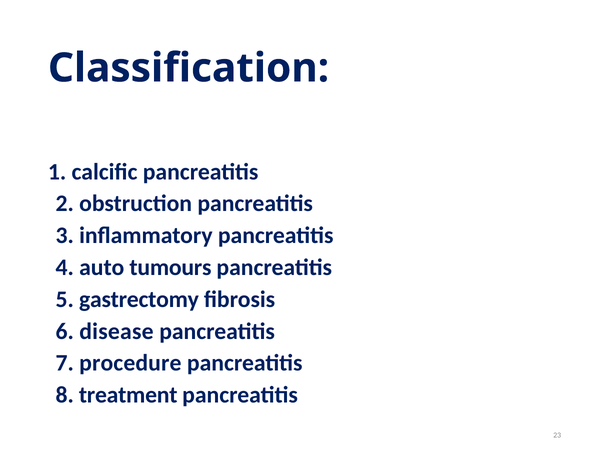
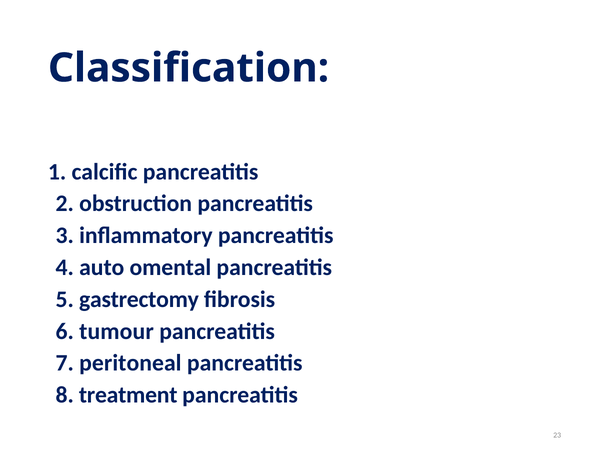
tumours: tumours -> omental (170, 268)
disease: disease -> tumour (116, 332)
procedure: procedure -> peritoneal (130, 364)
